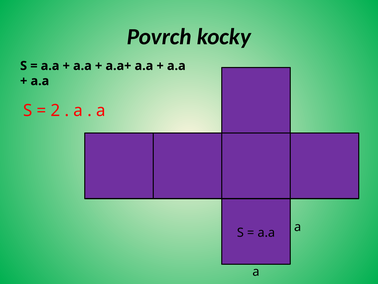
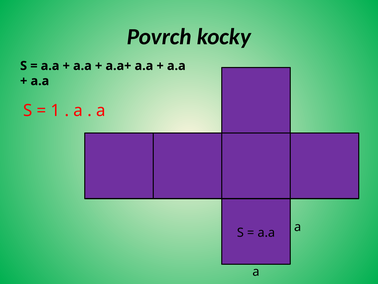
2: 2 -> 1 (55, 110)
